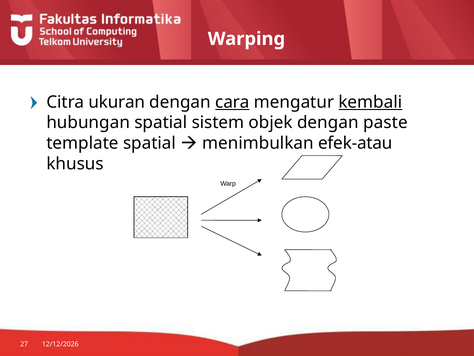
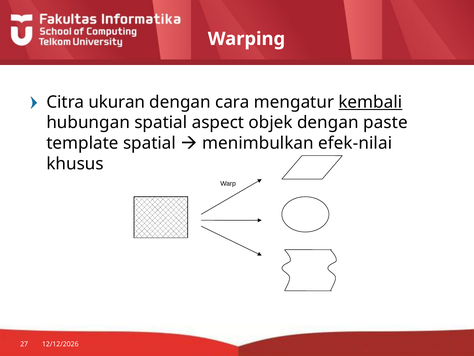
cara underline: present -> none (232, 102)
sistem: sistem -> aspect (218, 123)
efek-atau: efek-atau -> efek-nilai (355, 143)
